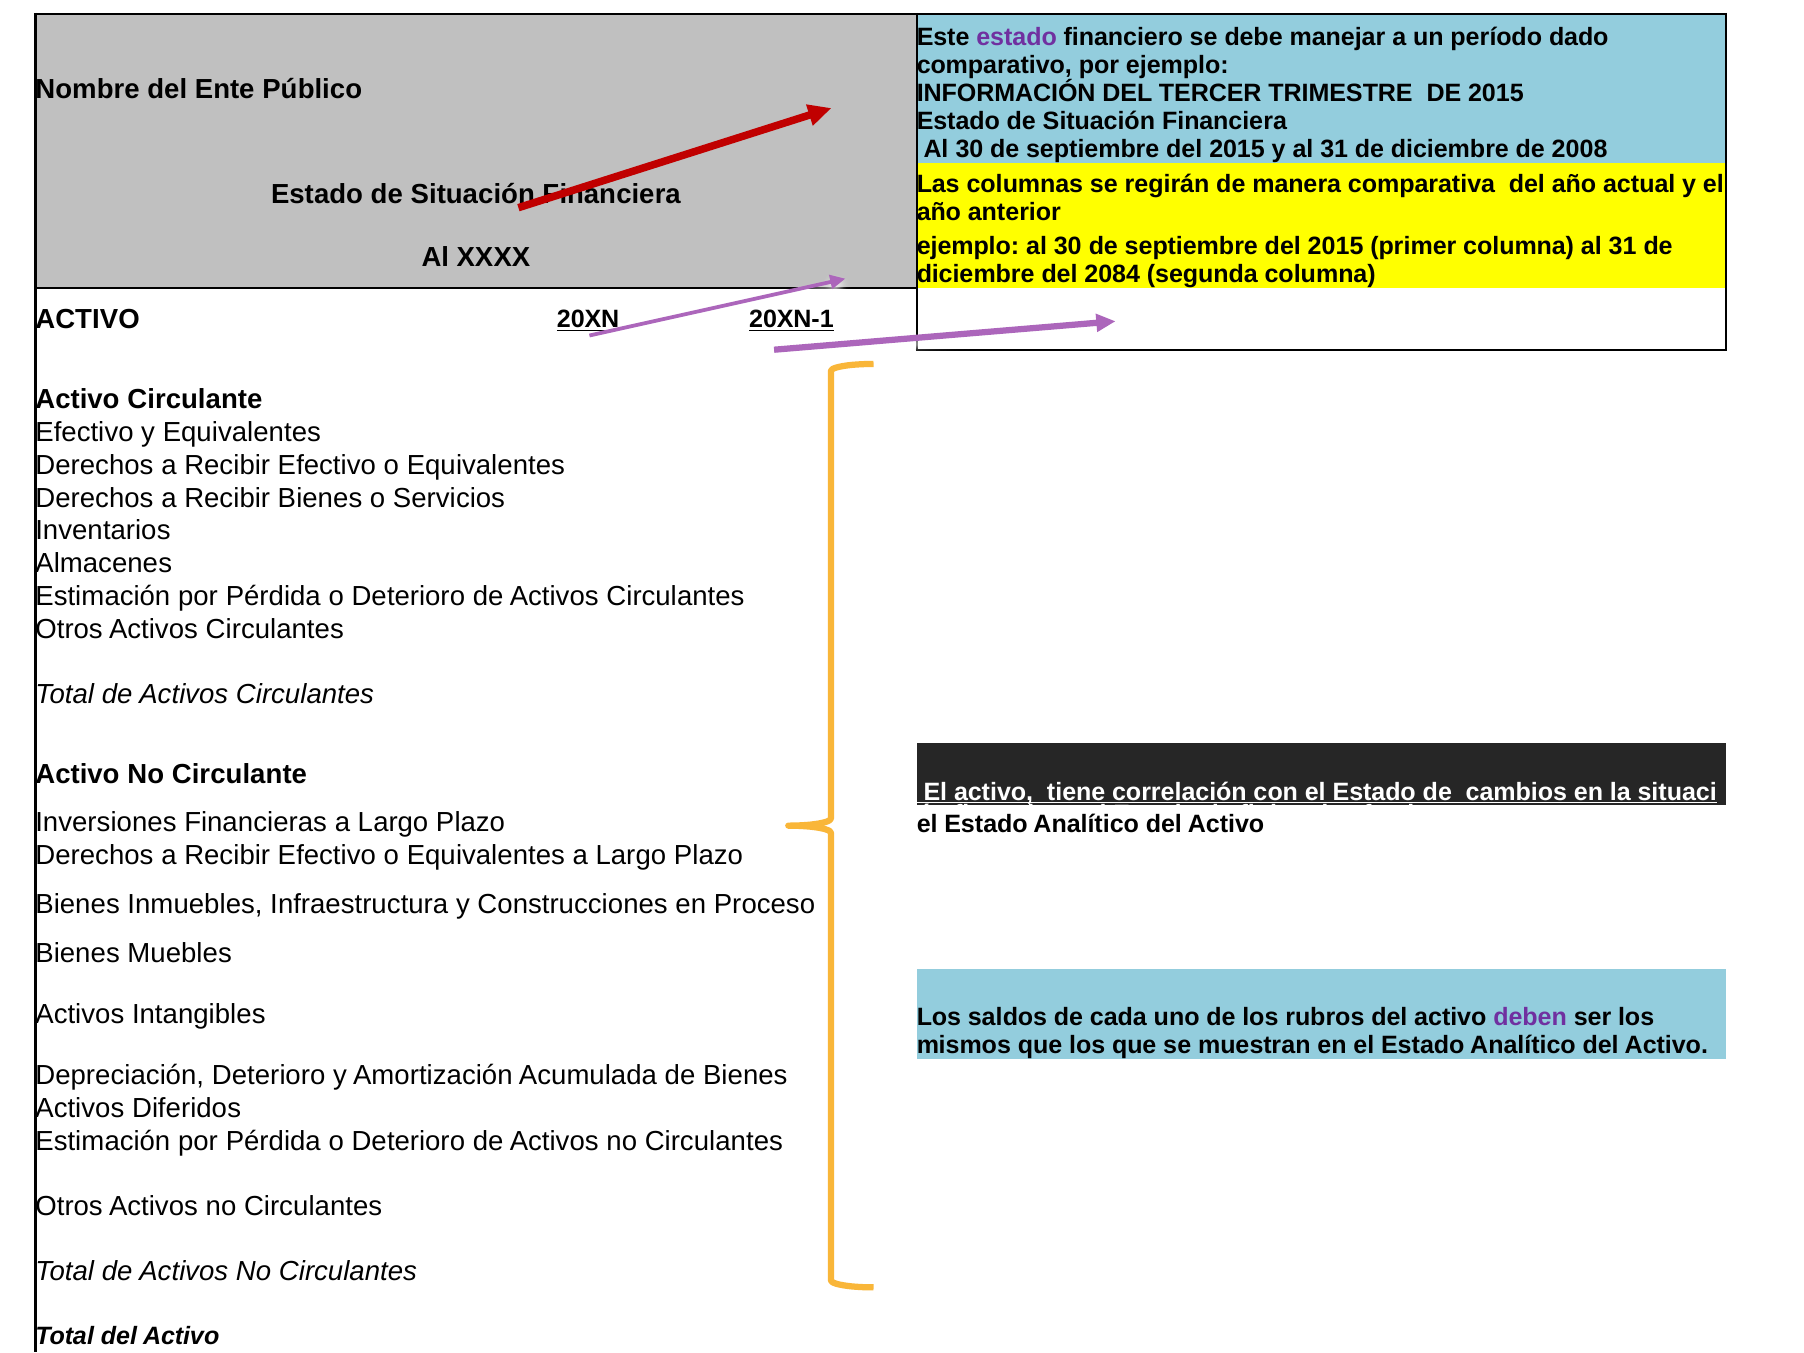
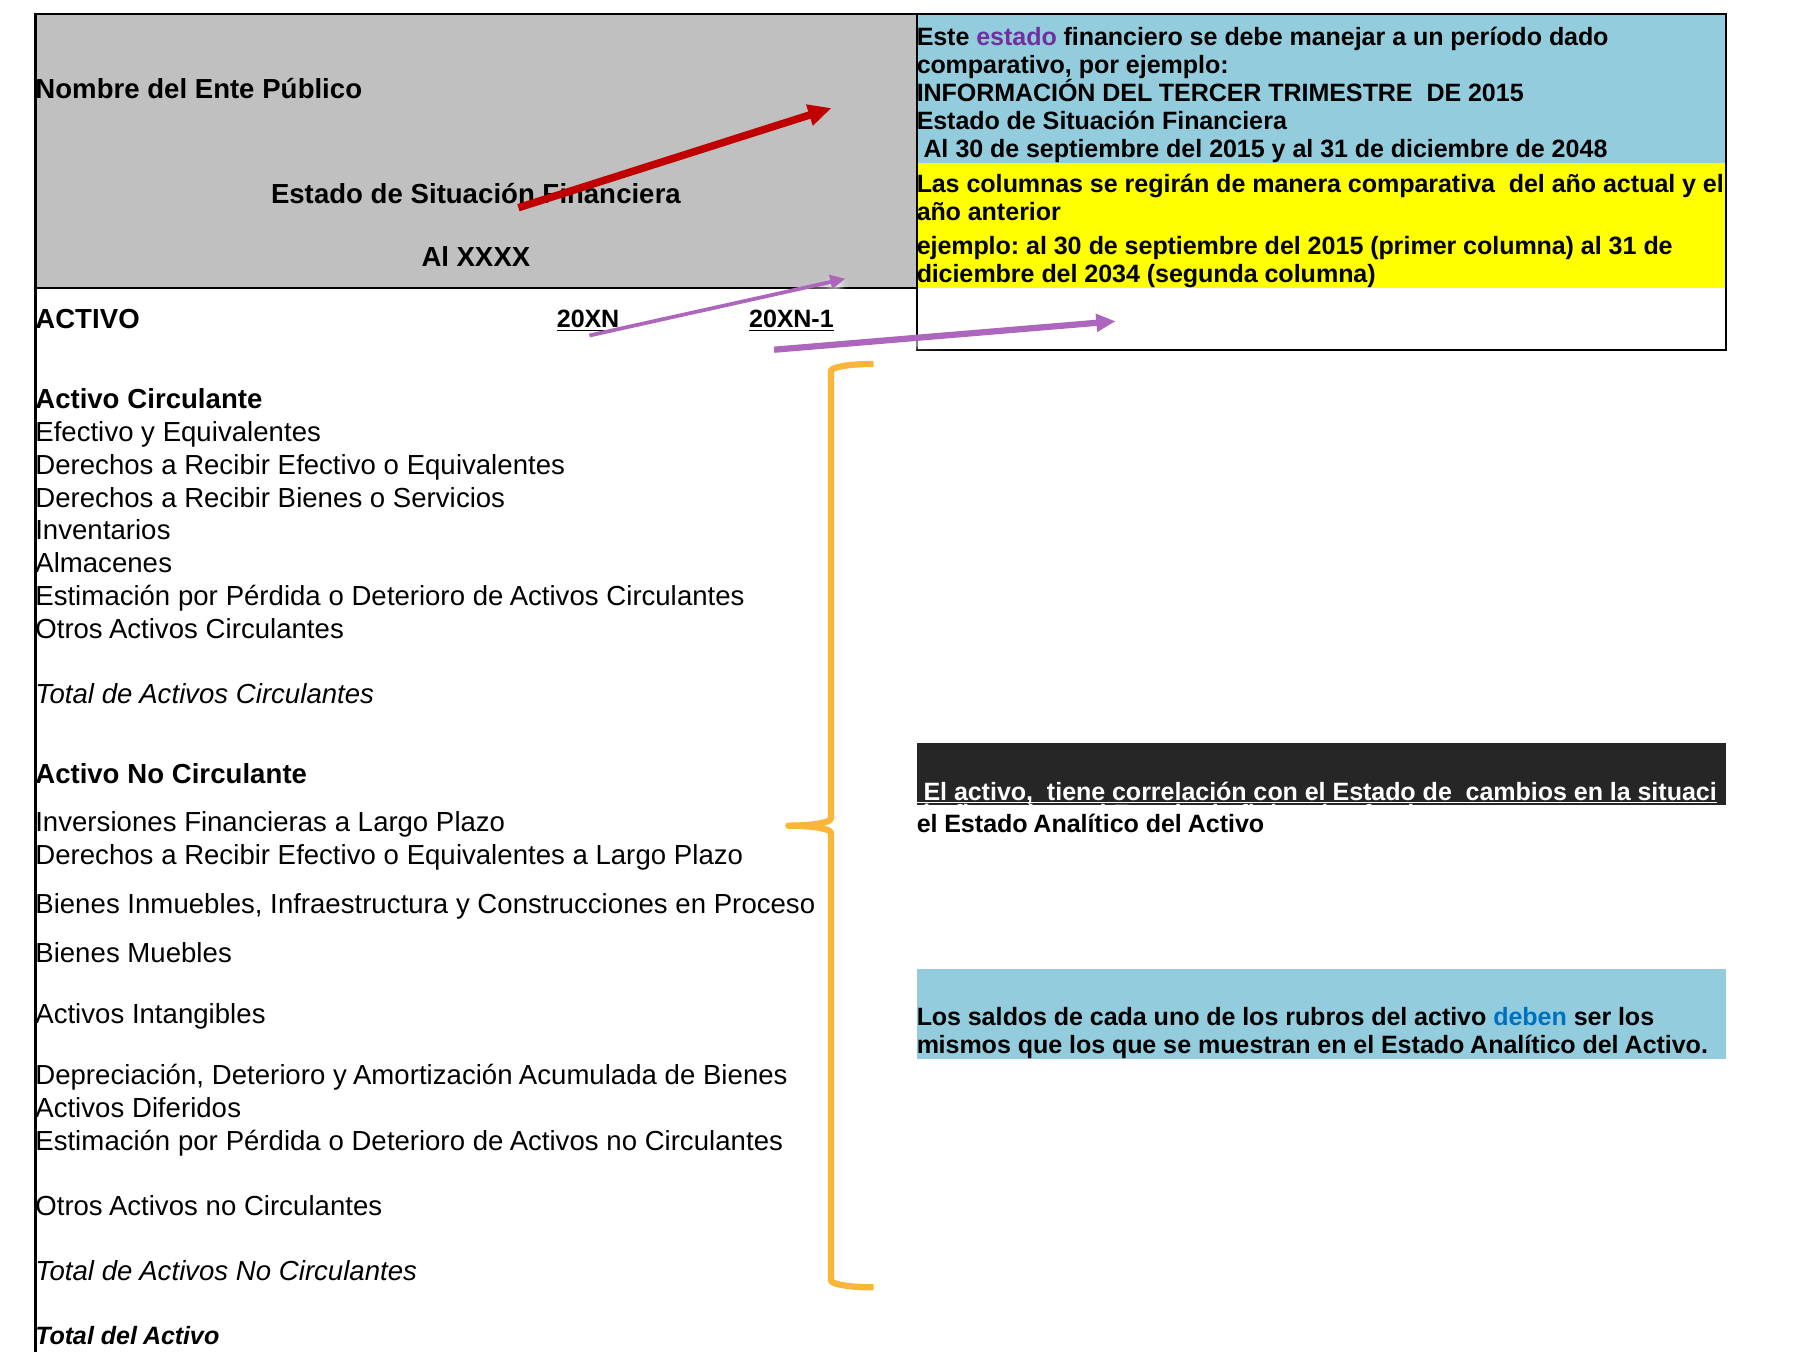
2008: 2008 -> 2048 (1580, 149)
2084: 2084 -> 2034 (1112, 274)
deben colour: purple -> blue (1530, 1017)
